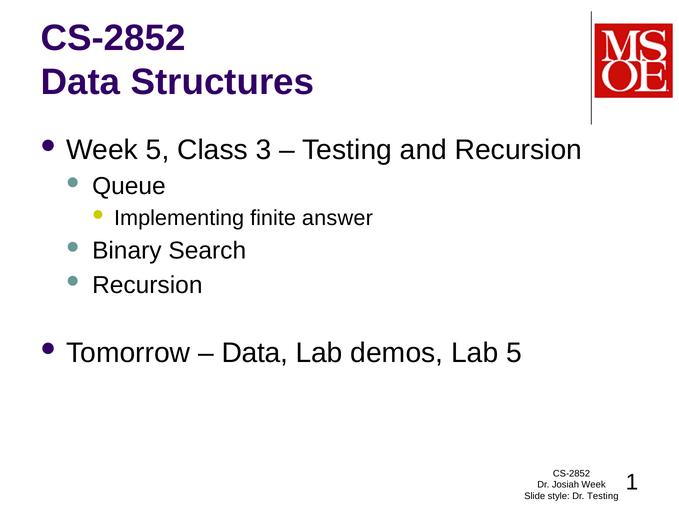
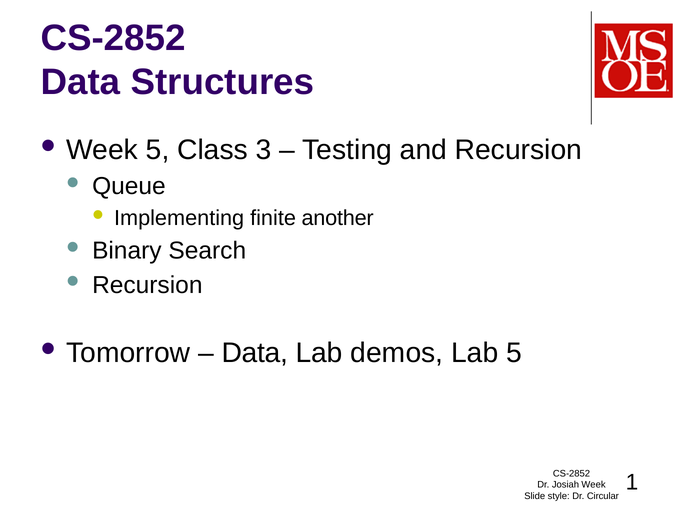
answer: answer -> another (338, 218)
Dr Testing: Testing -> Circular (603, 496)
